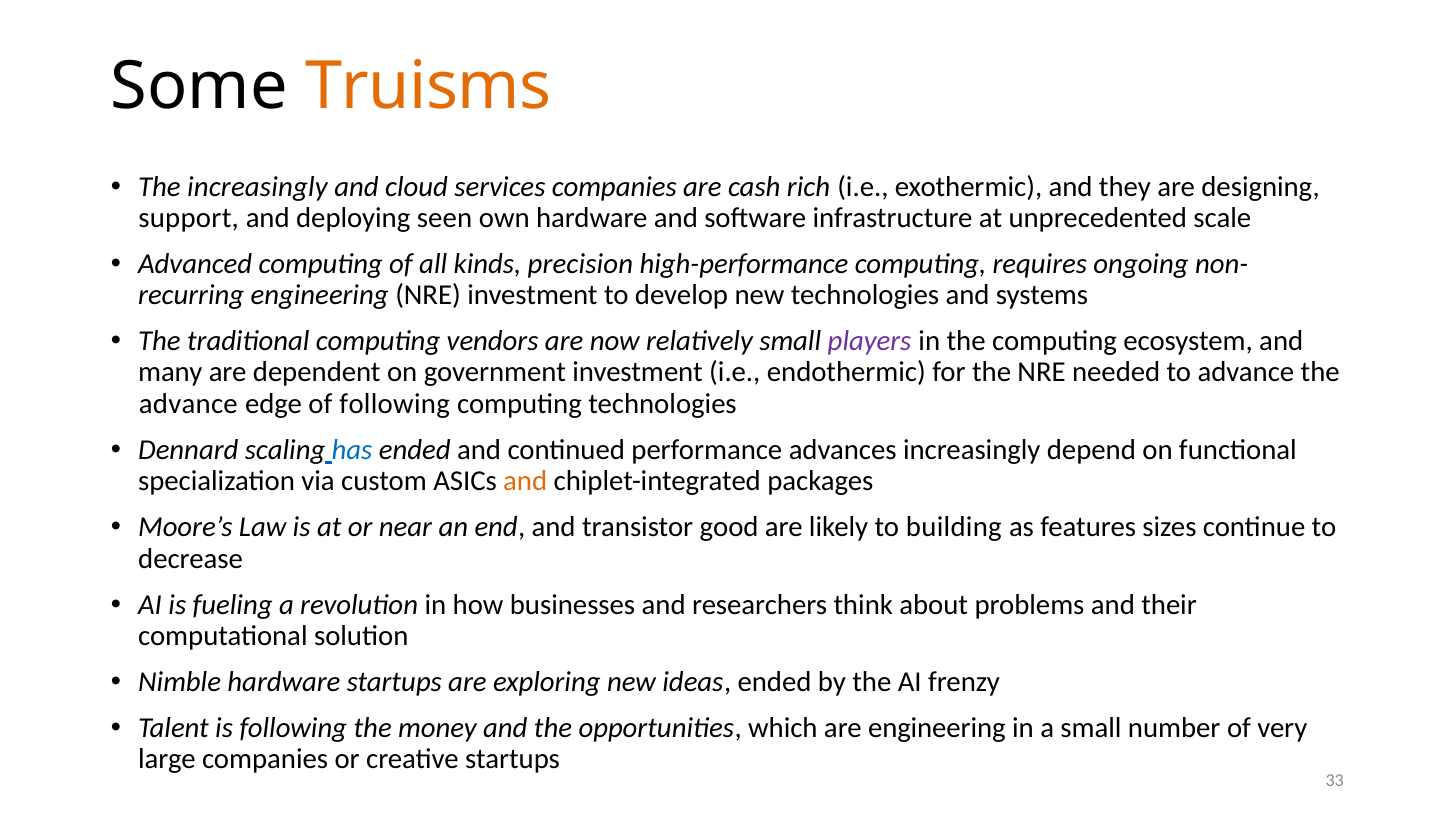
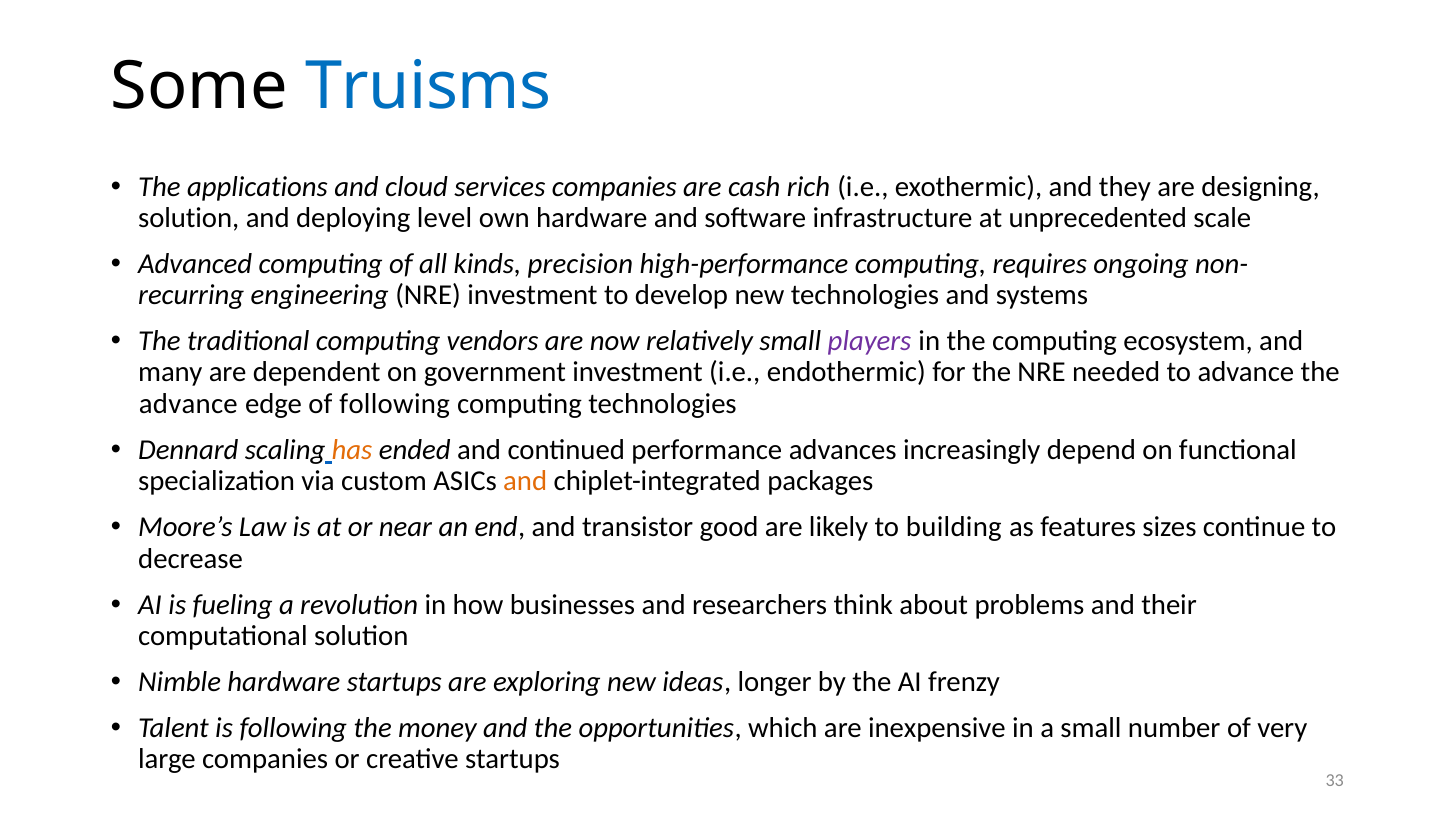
Truisms colour: orange -> blue (428, 86)
The increasingly: increasingly -> applications (257, 187)
support: support -> solution (189, 218)
seen: seen -> level (445, 218)
has colour: blue -> orange (352, 450)
ideas ended: ended -> longer (775, 682)
are engineering: engineering -> inexpensive (937, 729)
